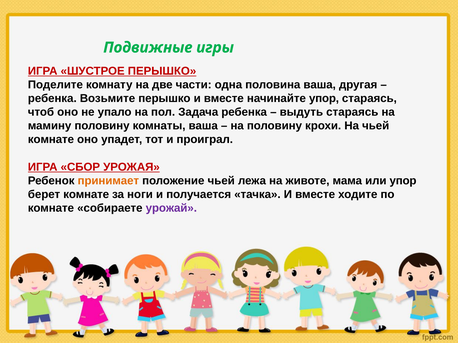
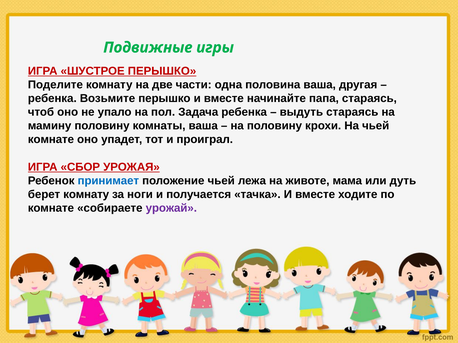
начинайте упор: упор -> папа (324, 99)
принимает colour: orange -> blue (108, 181)
или упор: упор -> дуть (403, 181)
берет комнате: комнате -> комнату (86, 195)
